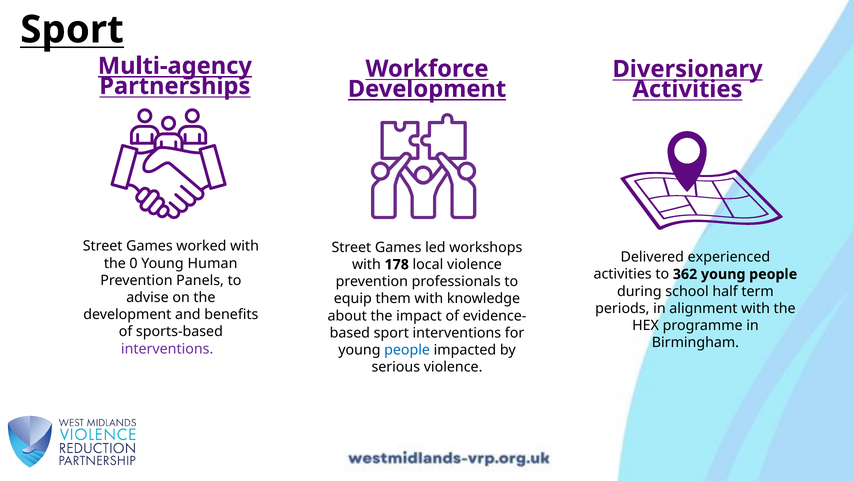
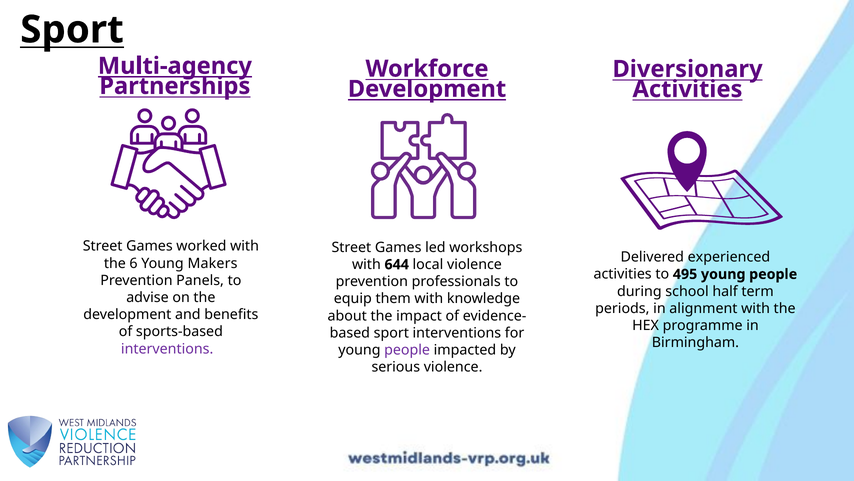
0: 0 -> 6 (134, 263)
Human: Human -> Makers (213, 263)
178: 178 -> 644 (397, 264)
362: 362 -> 495 (685, 274)
people colour: blue -> purple (407, 350)
